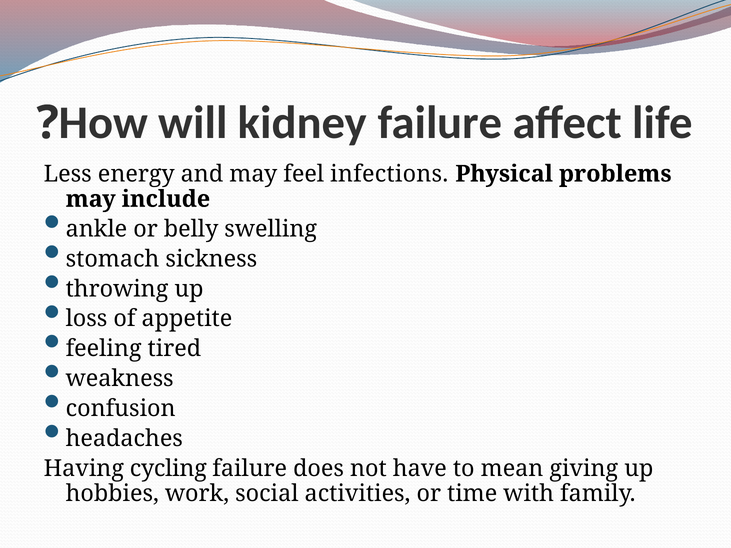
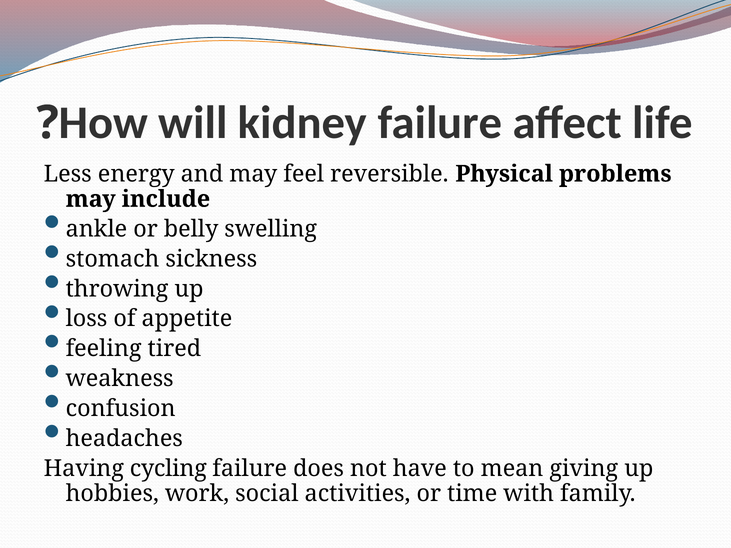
infections: infections -> reversible (389, 174)
